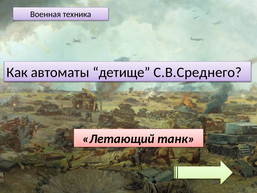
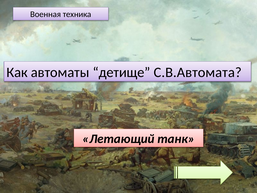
С.В.Среднего: С.В.Среднего -> С.В.Автомата (198, 72)
